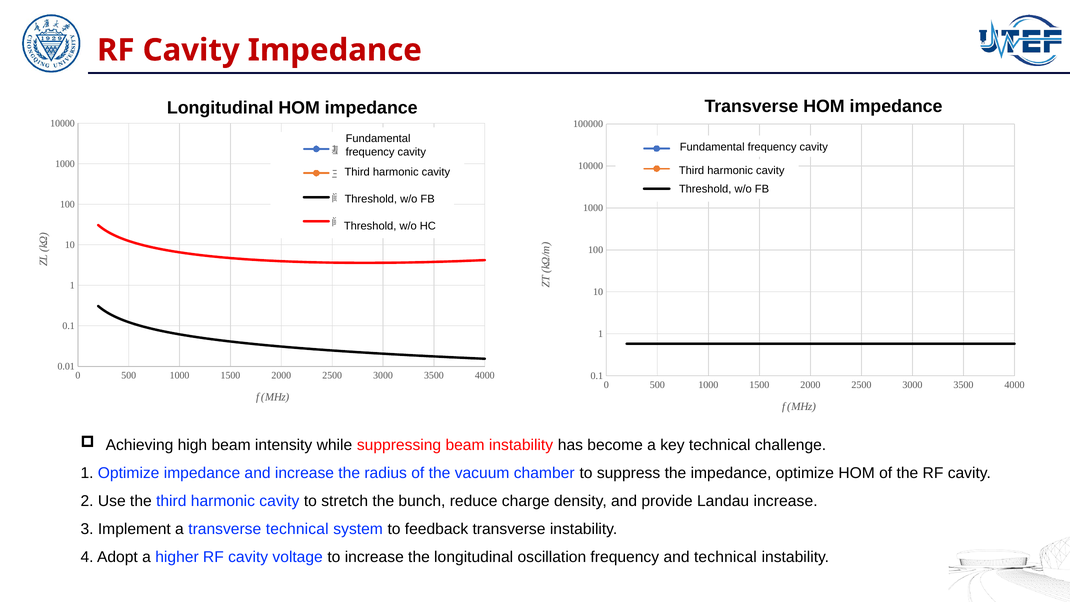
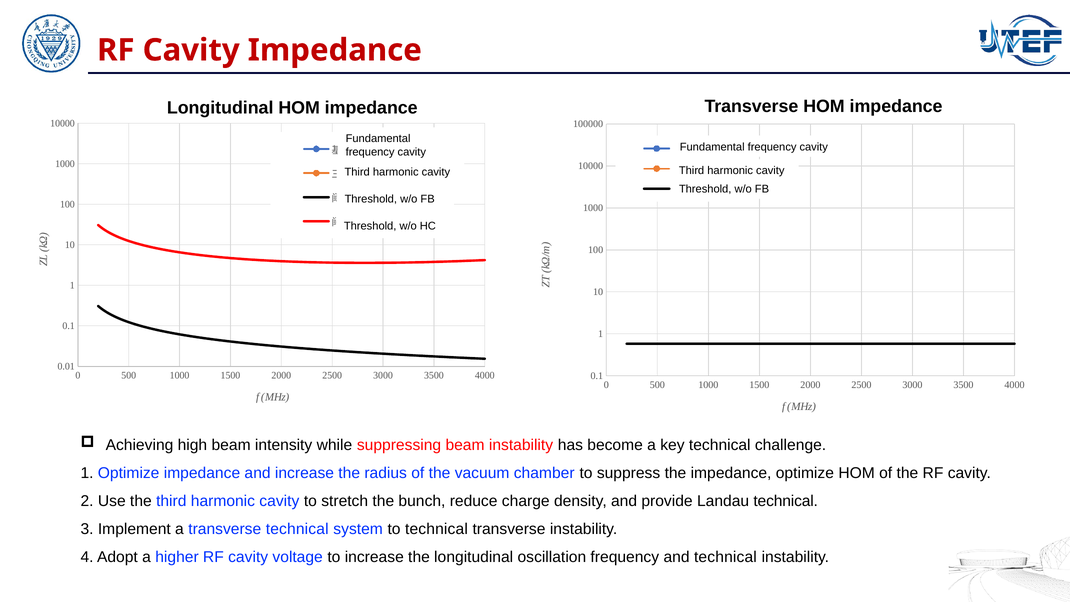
Landau increase: increase -> technical (786, 501)
to feedback: feedback -> technical (436, 529)
